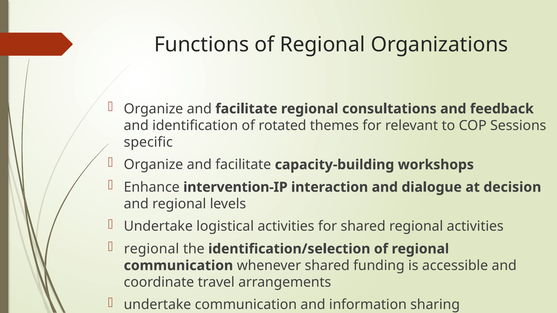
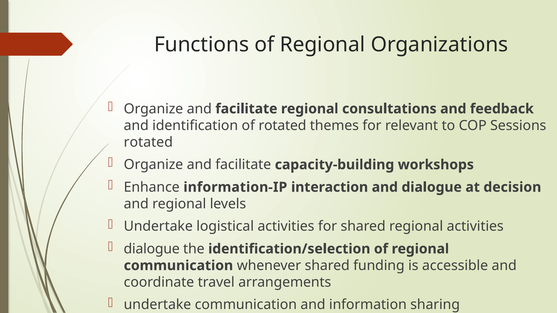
specific: specific -> rotated (148, 142)
intervention-IP: intervention-IP -> information-IP (235, 187)
regional: regional -> dialogue (152, 249)
